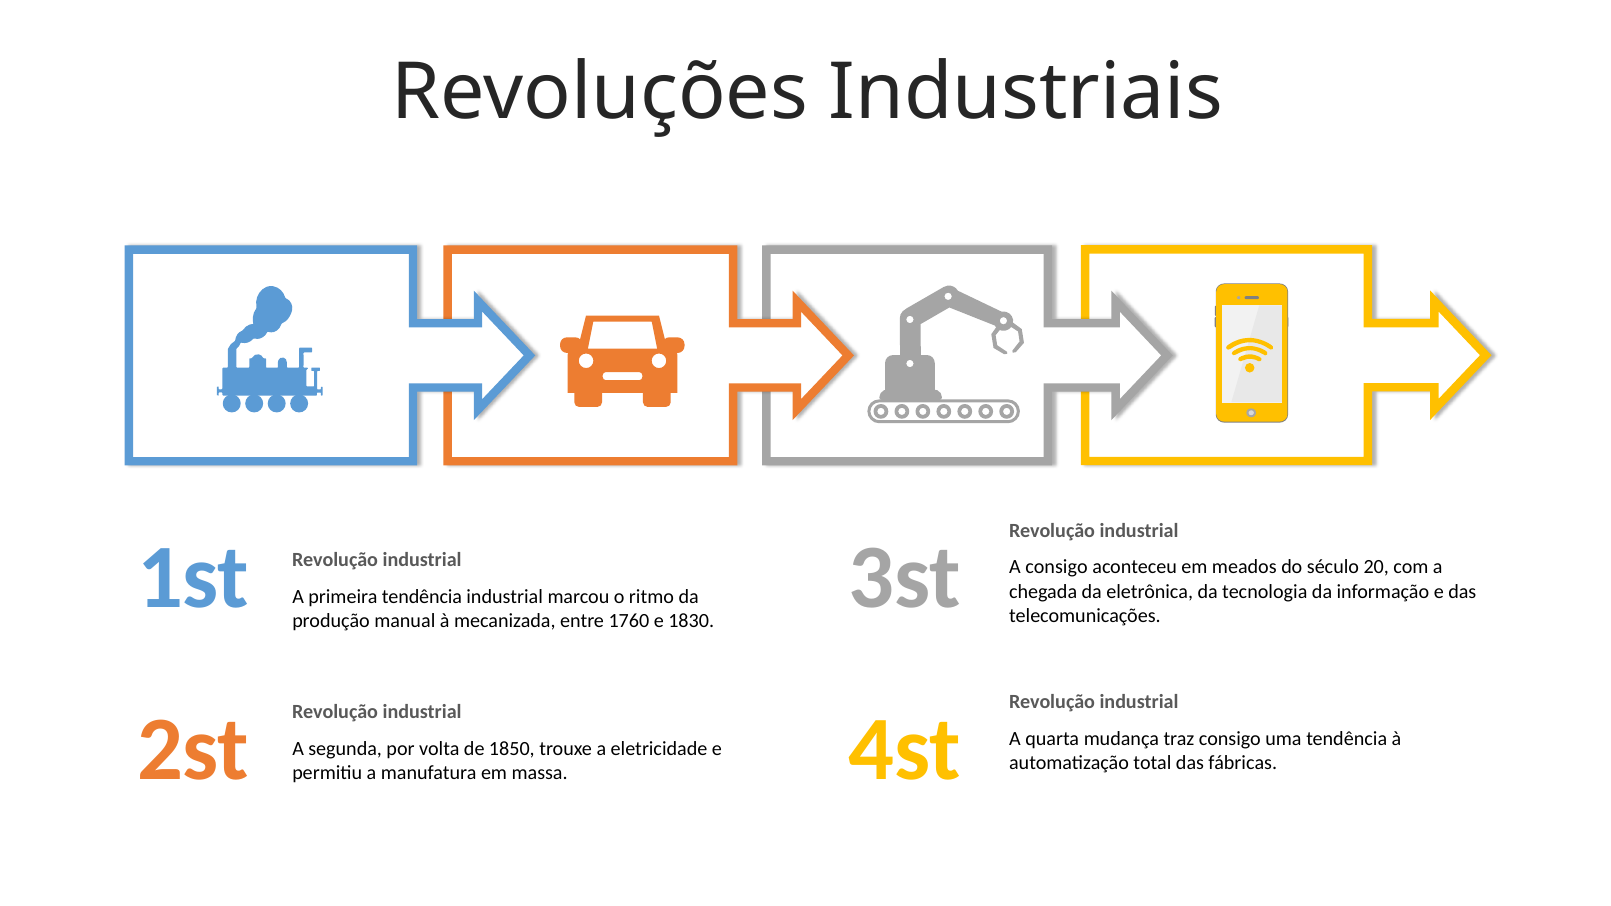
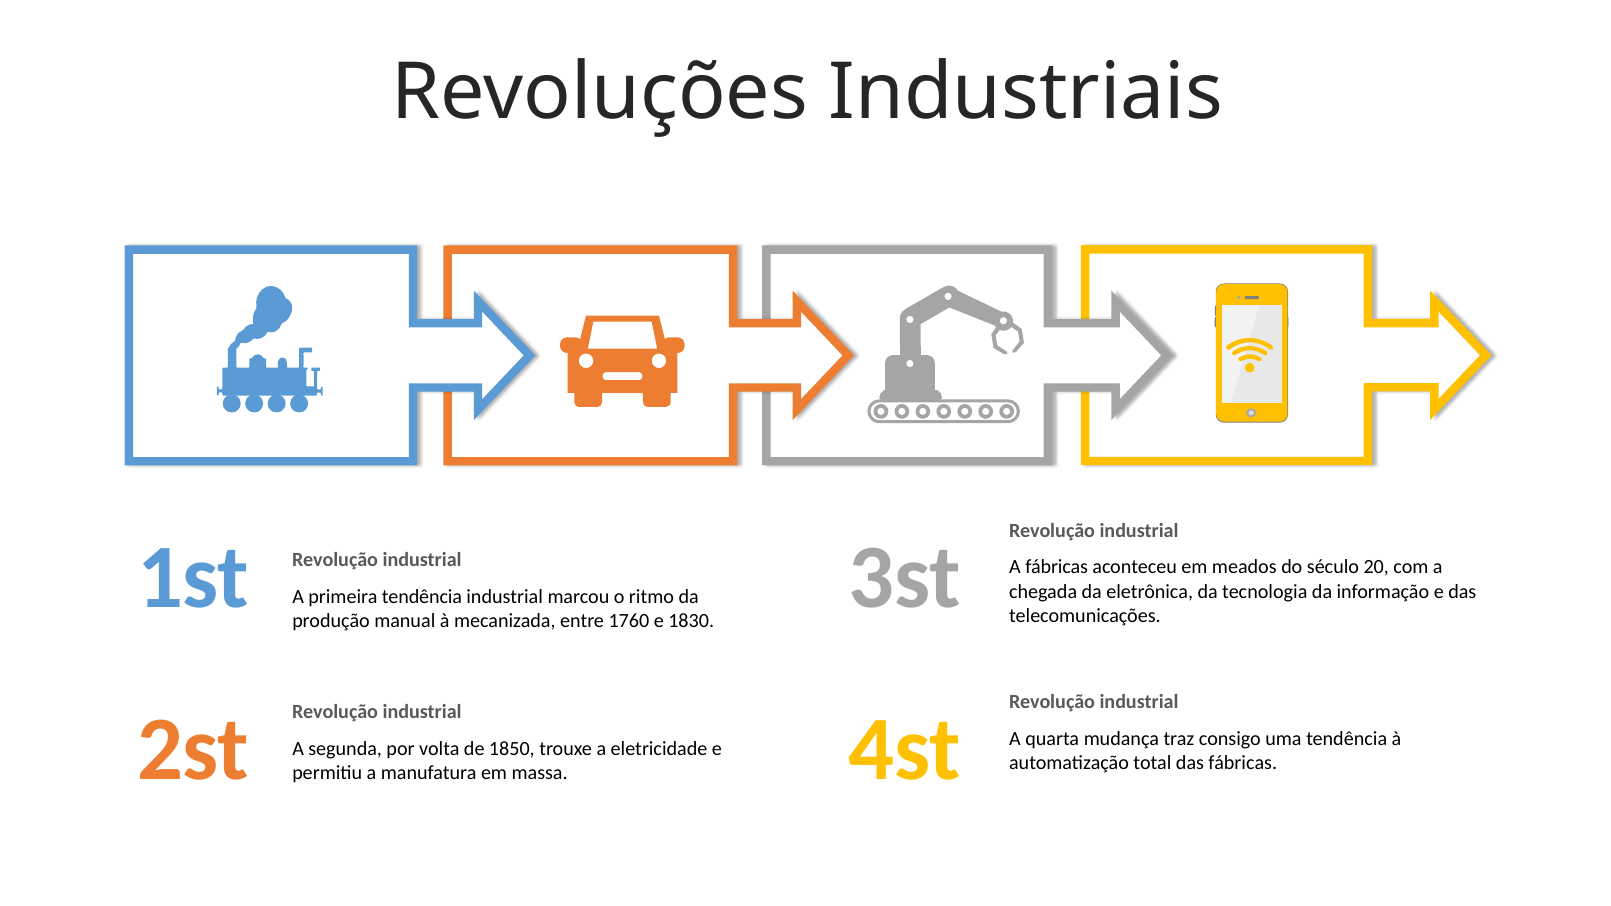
A consigo: consigo -> fábricas (1057, 567)
